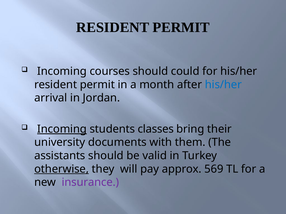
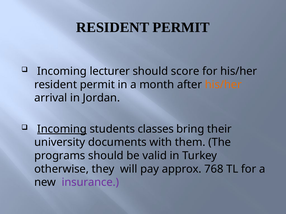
courses: courses -> lecturer (110, 71)
could: could -> score (185, 71)
his/her colour: blue -> orange (223, 85)
assistants: assistants -> programs (60, 156)
otherwise underline: present -> none (62, 169)
569: 569 -> 768 (214, 169)
